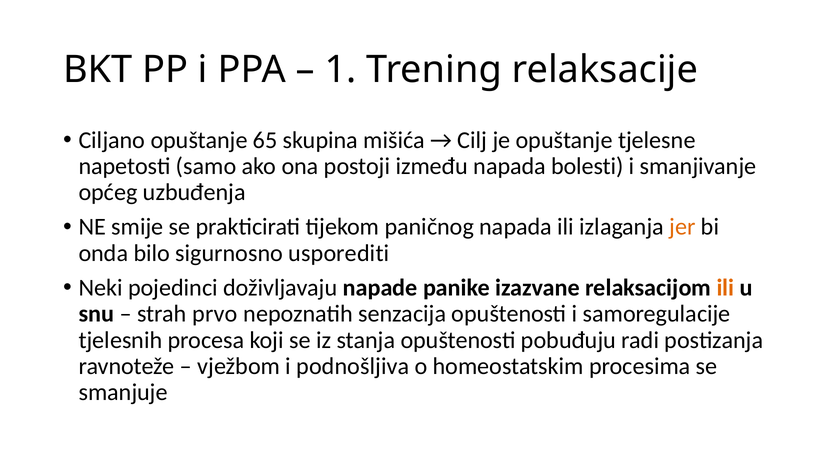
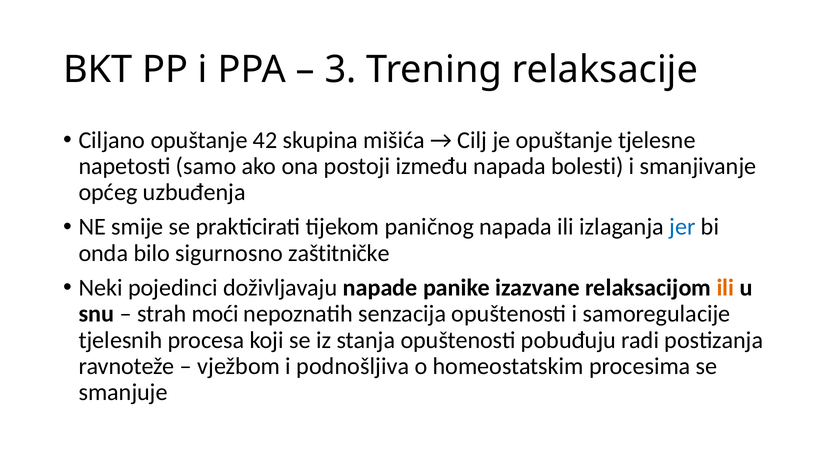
1: 1 -> 3 (341, 70)
65: 65 -> 42 (265, 140)
jer colour: orange -> blue (682, 227)
usporediti: usporediti -> zaštitničke (339, 253)
prvo: prvo -> moći (215, 314)
